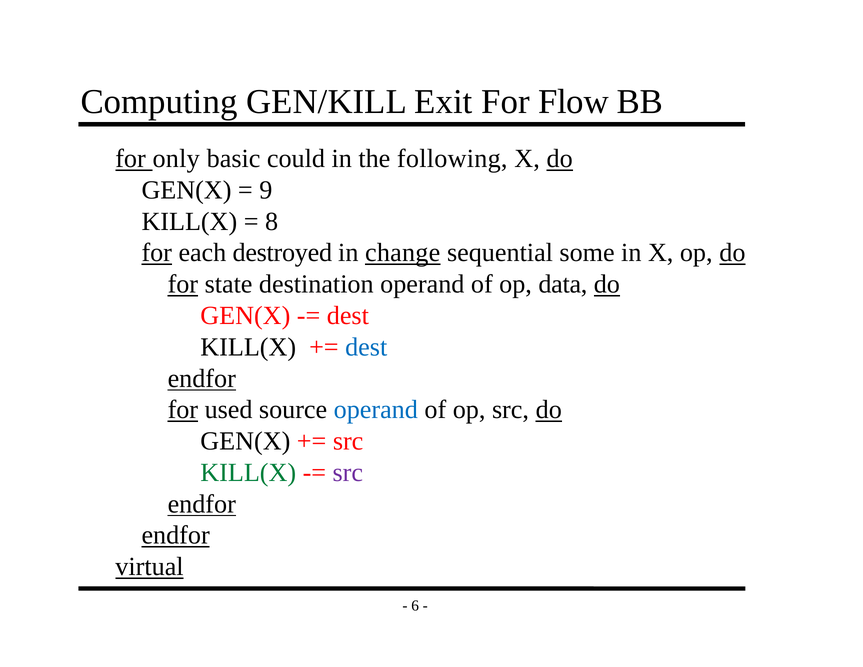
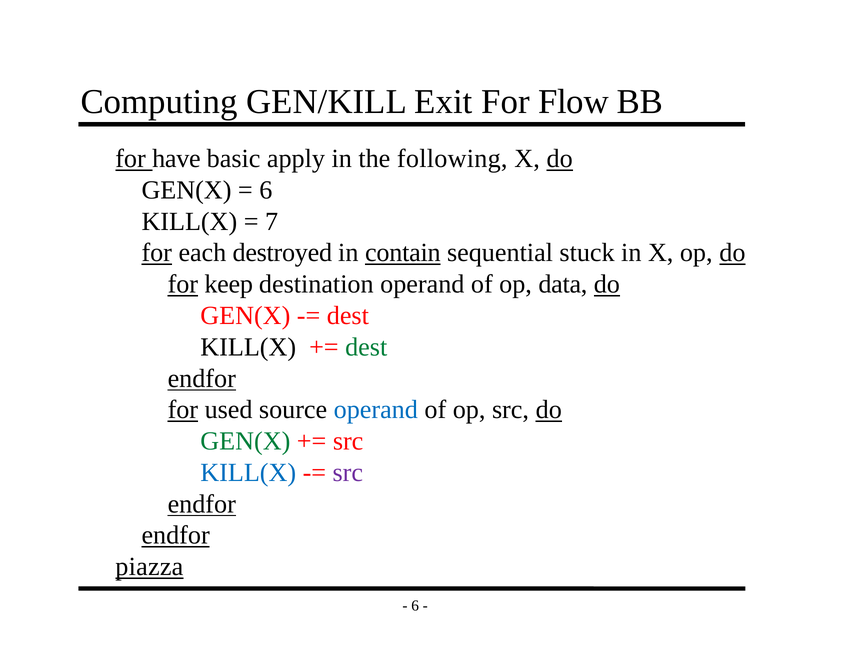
only: only -> have (176, 159)
could: could -> apply (296, 159)
9: 9 -> 6 (266, 190)
8: 8 -> 7 (272, 221)
change: change -> contain (403, 253)
some: some -> stuck (587, 253)
state: state -> keep (229, 284)
dest colour: blue -> green (366, 347)
GEN(X colour: black -> green (245, 441)
KILL(X colour: green -> blue (248, 472)
virtual: virtual -> piazza (149, 567)
